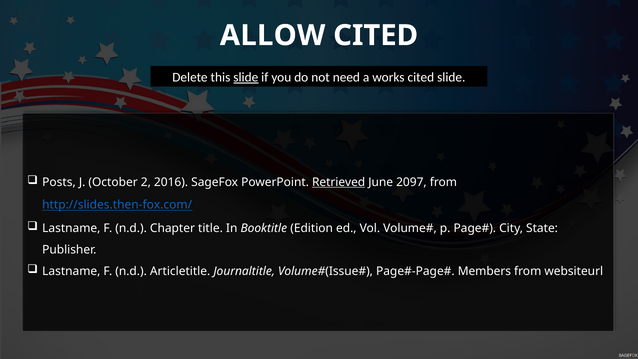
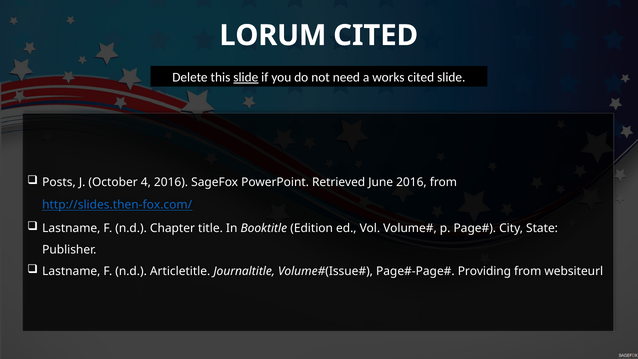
ALLOW: ALLOW -> LORUM (273, 35)
2: 2 -> 4 (146, 182)
Retrieved underline: present -> none (339, 182)
June 2097: 2097 -> 2016 (411, 182)
Members: Members -> Providing (484, 271)
